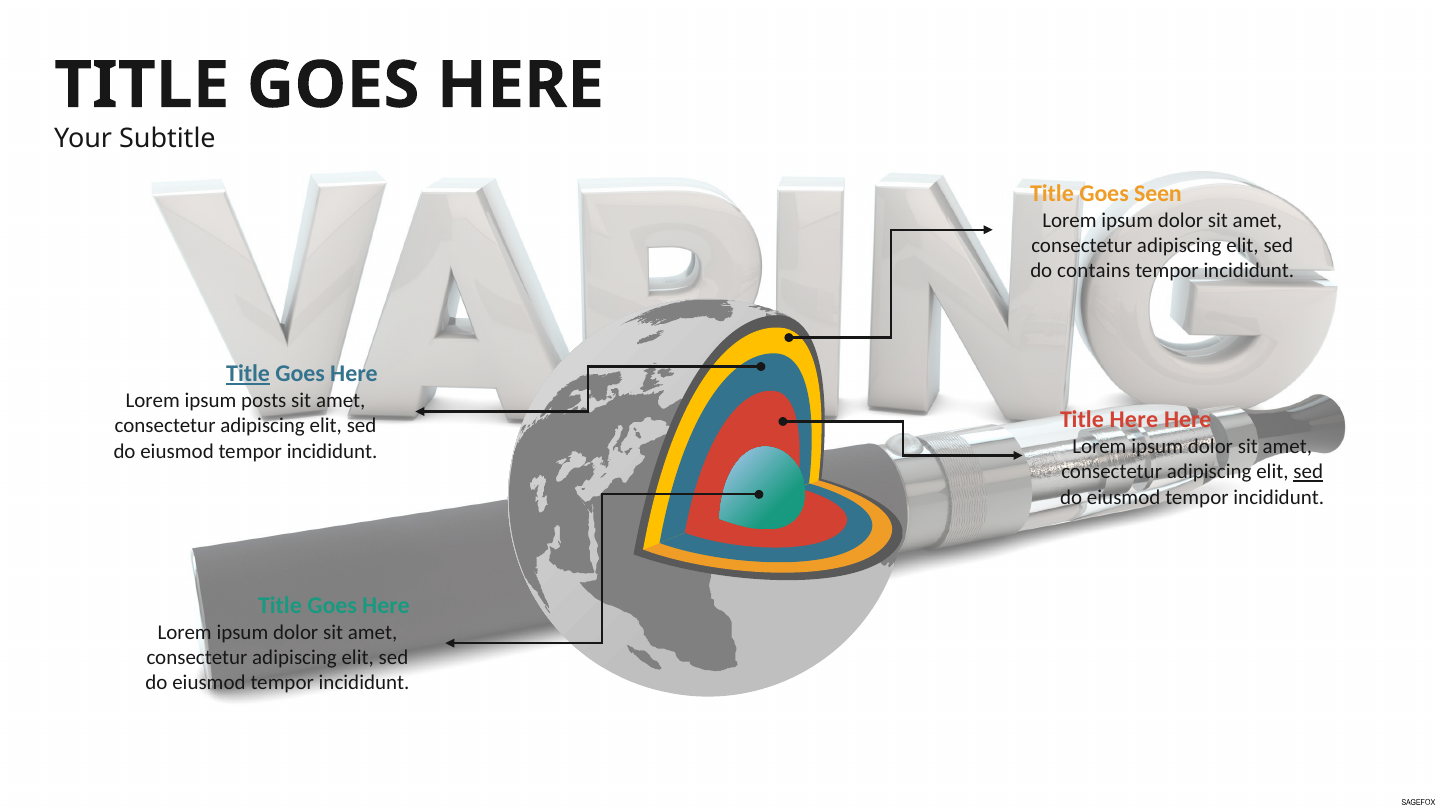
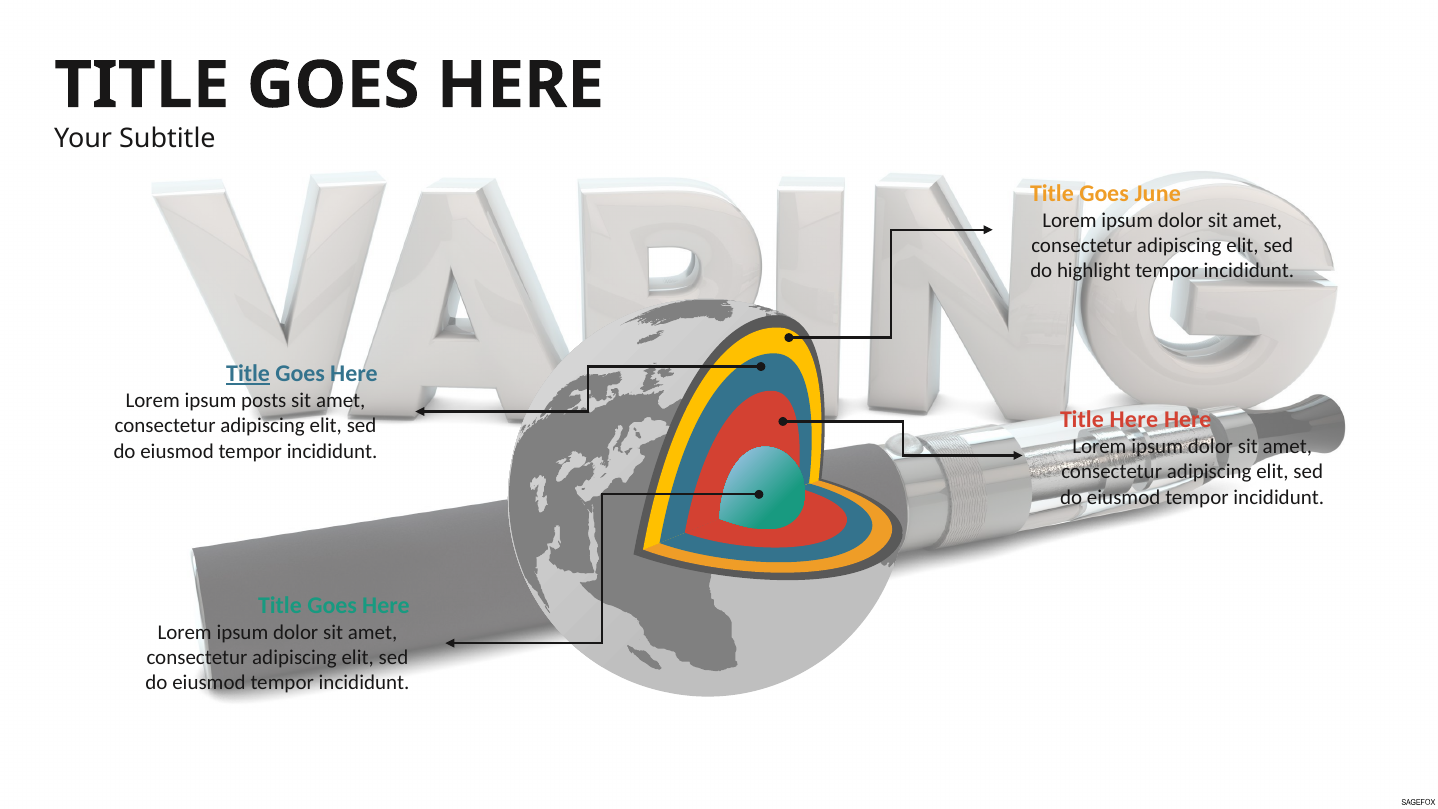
Seen: Seen -> June (1158, 193)
contains: contains -> highlight (1094, 270)
sed underline: present -> none (1308, 472)
